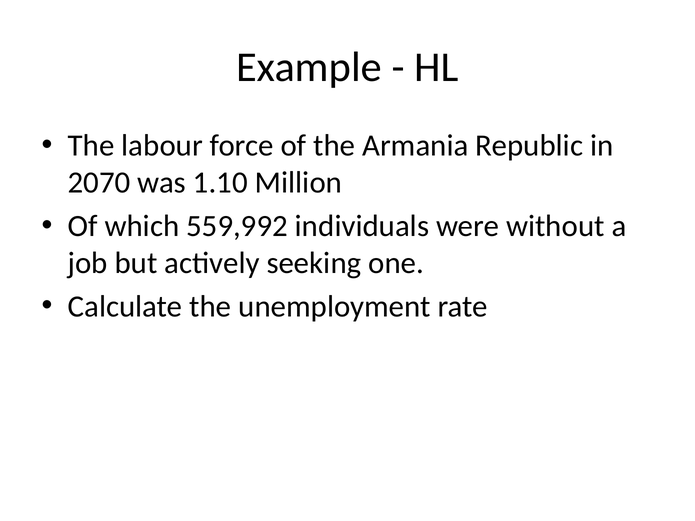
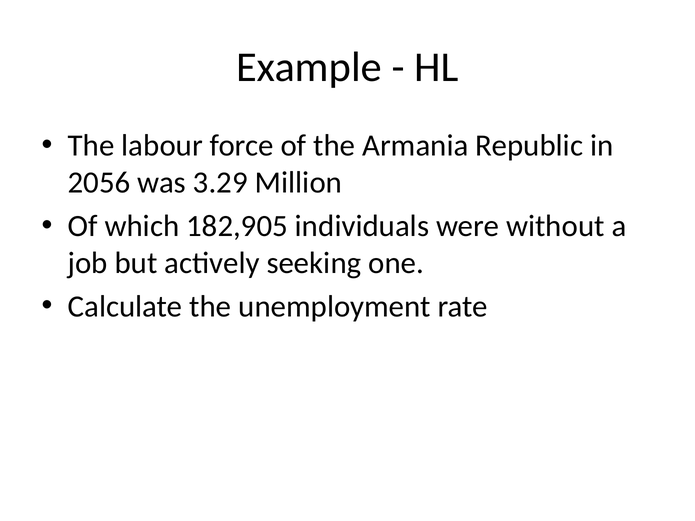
2070: 2070 -> 2056 (99, 183)
1.10: 1.10 -> 3.29 (220, 183)
559,992: 559,992 -> 182,905 (237, 226)
